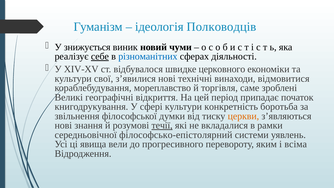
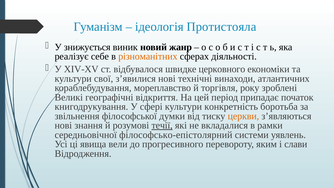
Полководців: Полководців -> Протистояла (222, 27)
чуми: чуми -> жанр (181, 47)
себе underline: present -> none (100, 56)
різноманітних colour: blue -> orange (148, 56)
відмовитися: відмовитися -> атлантичних (284, 79)
саме: саме -> року (250, 88)
всіма: всіма -> слави (296, 144)
